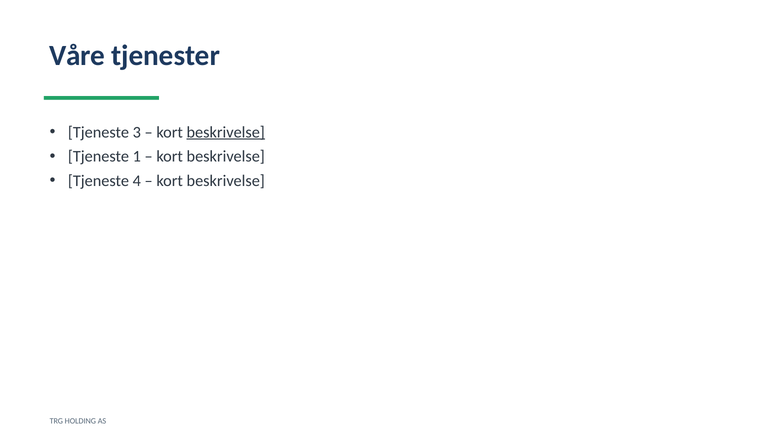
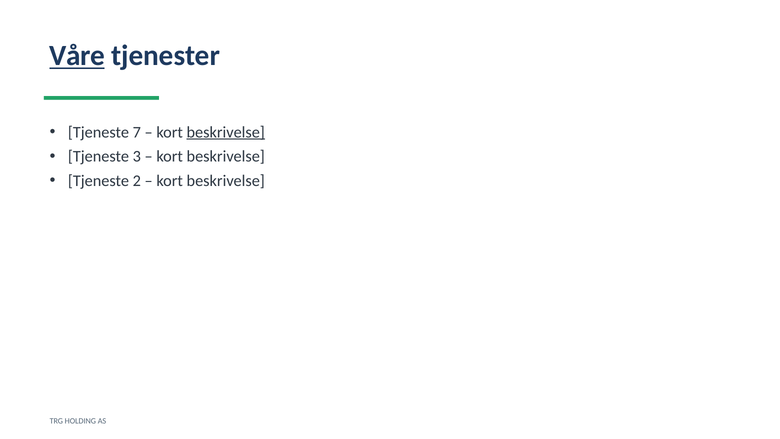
Våre underline: none -> present (77, 56)
3: 3 -> 7 (137, 132)
1: 1 -> 3 (137, 156)
4: 4 -> 2 (137, 181)
